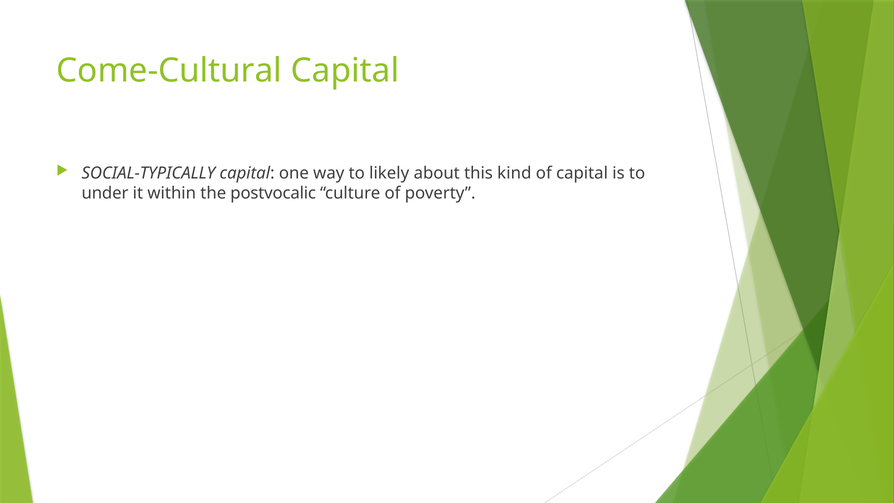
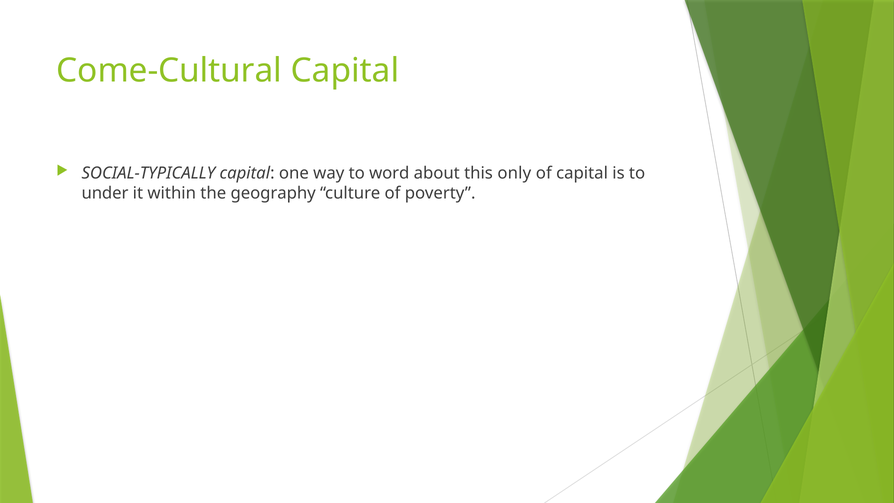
likely: likely -> word (389, 173)
kind: kind -> only (514, 173)
postvocalic: postvocalic -> geography (273, 193)
